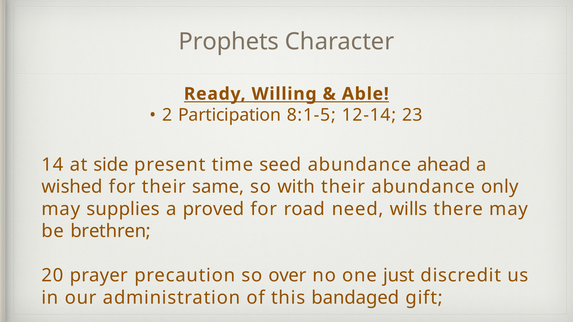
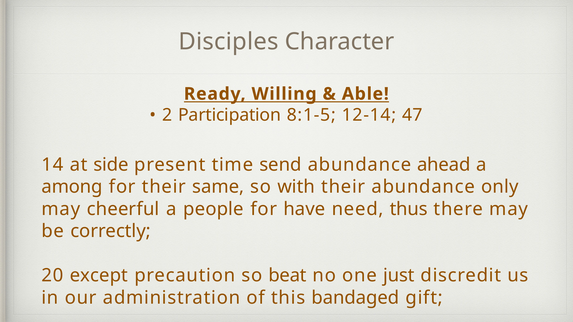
Prophets: Prophets -> Disciples (229, 42)
23: 23 -> 47 (412, 115)
seed: seed -> send (281, 165)
wished: wished -> among (72, 187)
supplies: supplies -> cheerful (123, 209)
proved: proved -> people (213, 209)
road: road -> have (304, 209)
wills: wills -> thus (409, 209)
brethren: brethren -> correctly (111, 231)
prayer: prayer -> except (99, 276)
over: over -> beat (288, 276)
